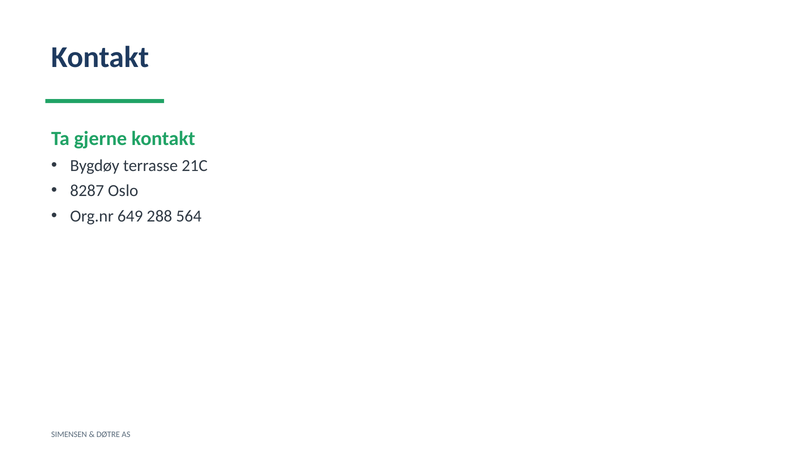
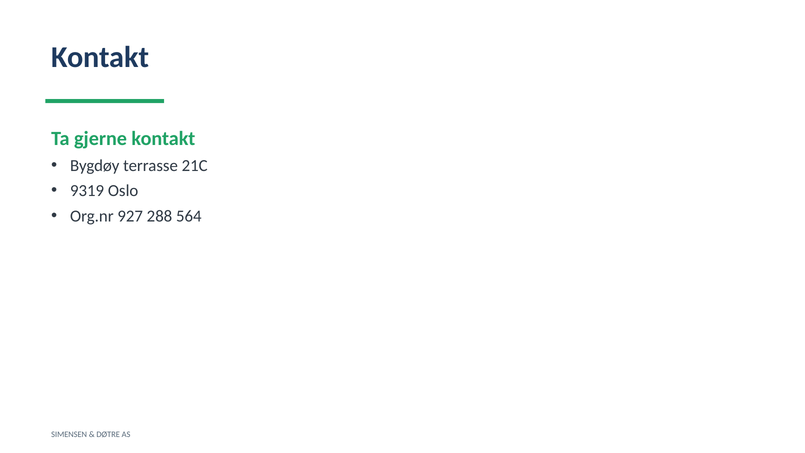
8287: 8287 -> 9319 (87, 191)
649: 649 -> 927 (130, 216)
